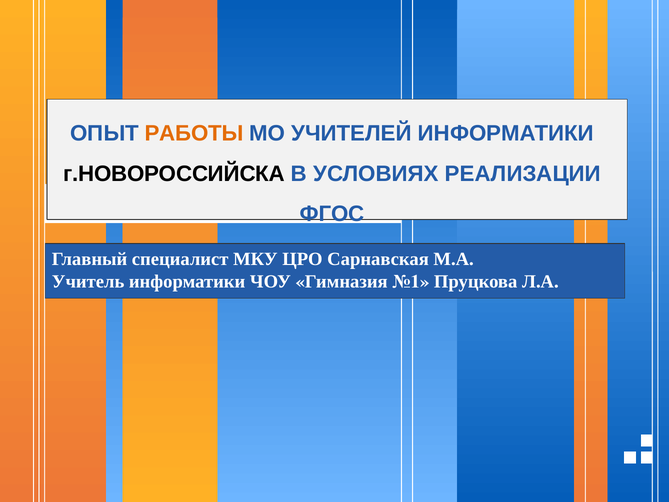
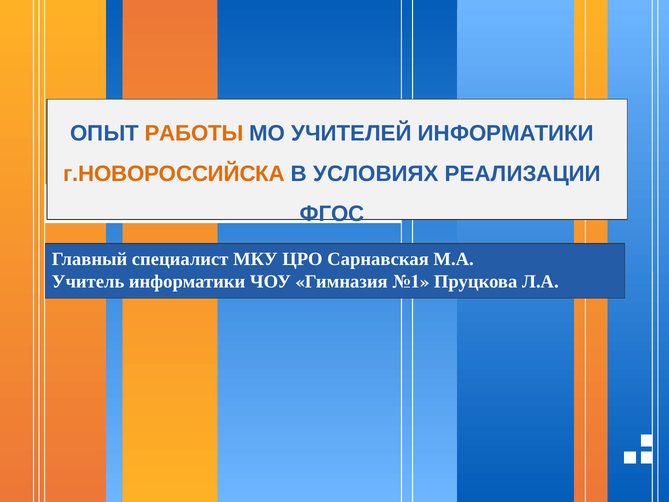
г.НОВОРОССИЙСКА colour: black -> orange (174, 174)
